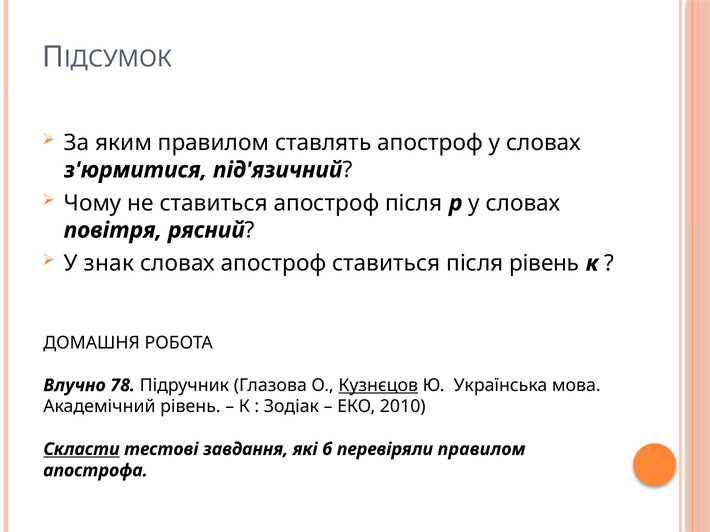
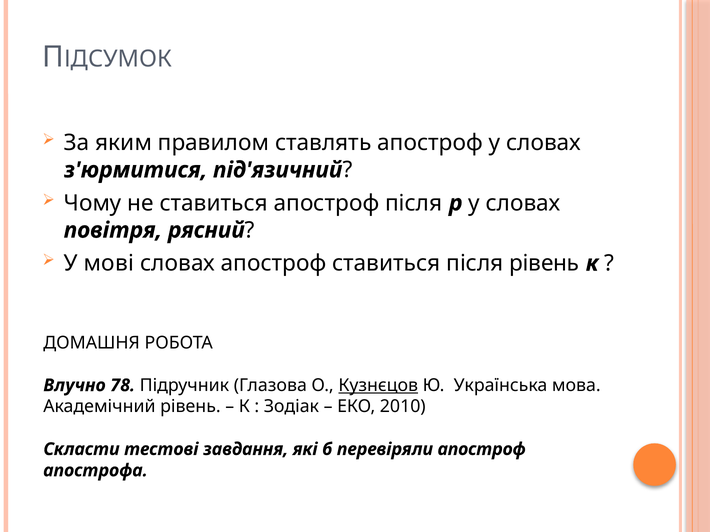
знак: знак -> мові (109, 264)
Скласти underline: present -> none (81, 450)
перевіряли правилом: правилом -> апостроф (482, 450)
